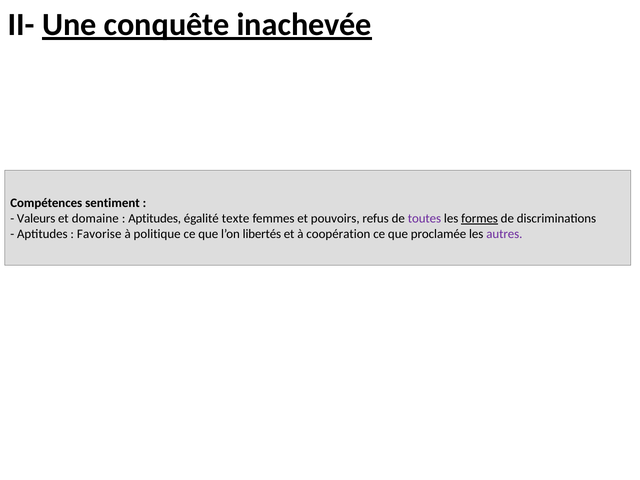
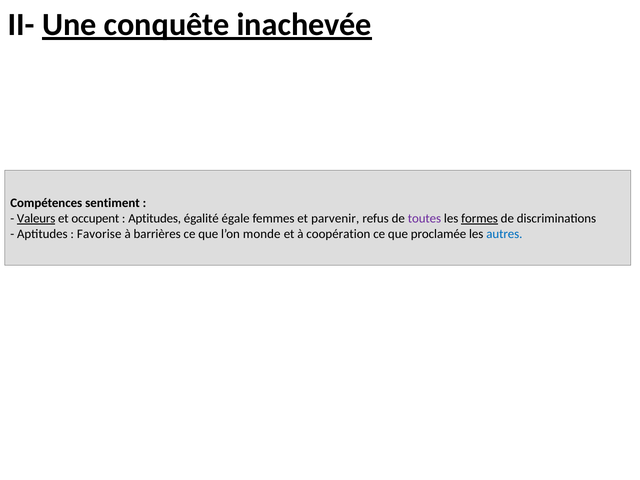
Valeurs underline: none -> present (36, 218)
domaine: domaine -> occupent (95, 218)
texte: texte -> égale (236, 218)
pouvoirs: pouvoirs -> parvenir (335, 218)
politique: politique -> barrières (157, 234)
libertés: libertés -> monde (262, 234)
autres colour: purple -> blue (504, 234)
